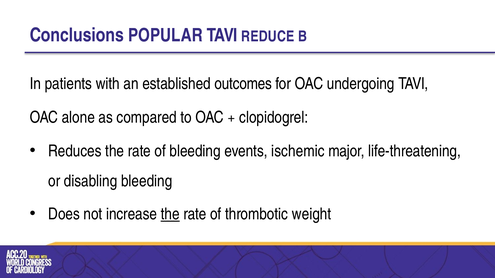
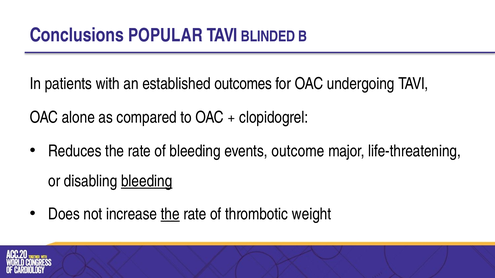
REDUCE: REDUCE -> BLINDED (268, 36)
ischemic: ischemic -> outcome (298, 151)
bleeding underline: none -> present (147, 181)
